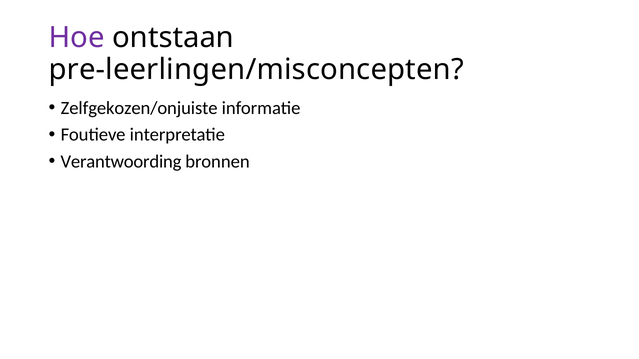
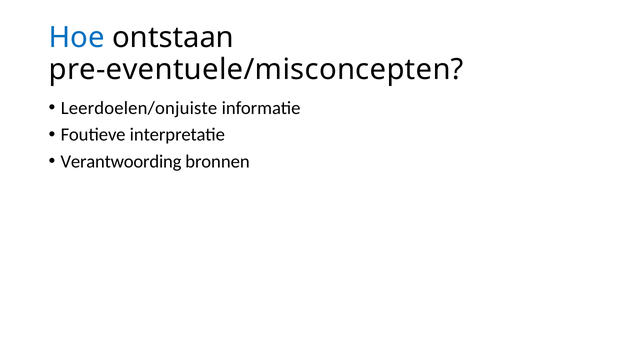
Hoe colour: purple -> blue (77, 38)
pre-leerlingen/misconcepten: pre-leerlingen/misconcepten -> pre-eventuele/misconcepten (256, 69)
Zelfgekozen/onjuiste: Zelfgekozen/onjuiste -> Leerdoelen/onjuiste (139, 108)
